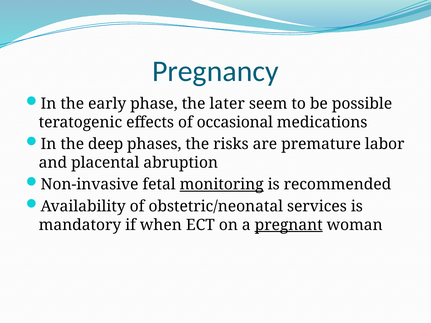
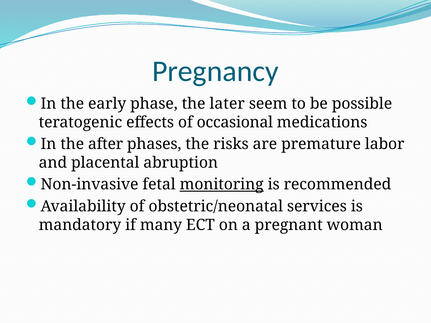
deep: deep -> after (106, 144)
when: when -> many (161, 225)
pregnant underline: present -> none (289, 225)
